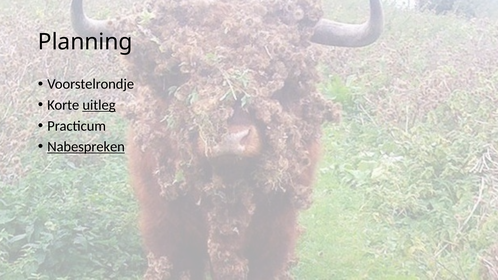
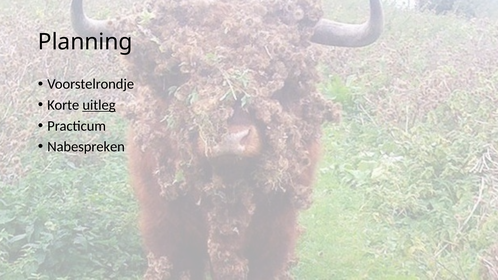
Nabespreken underline: present -> none (86, 147)
